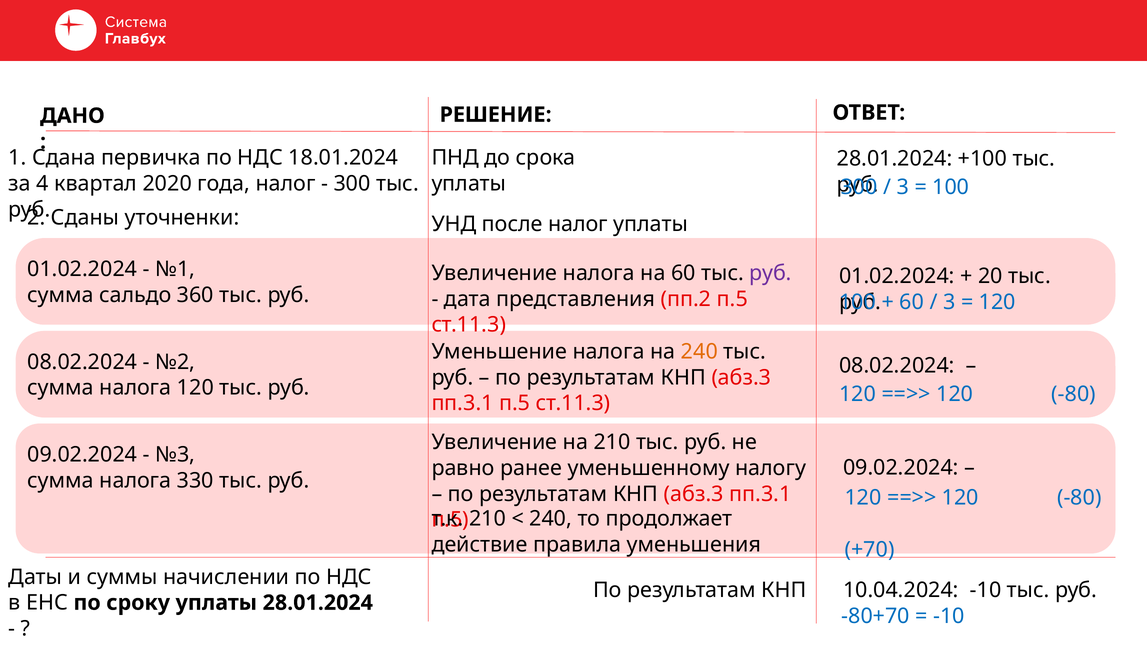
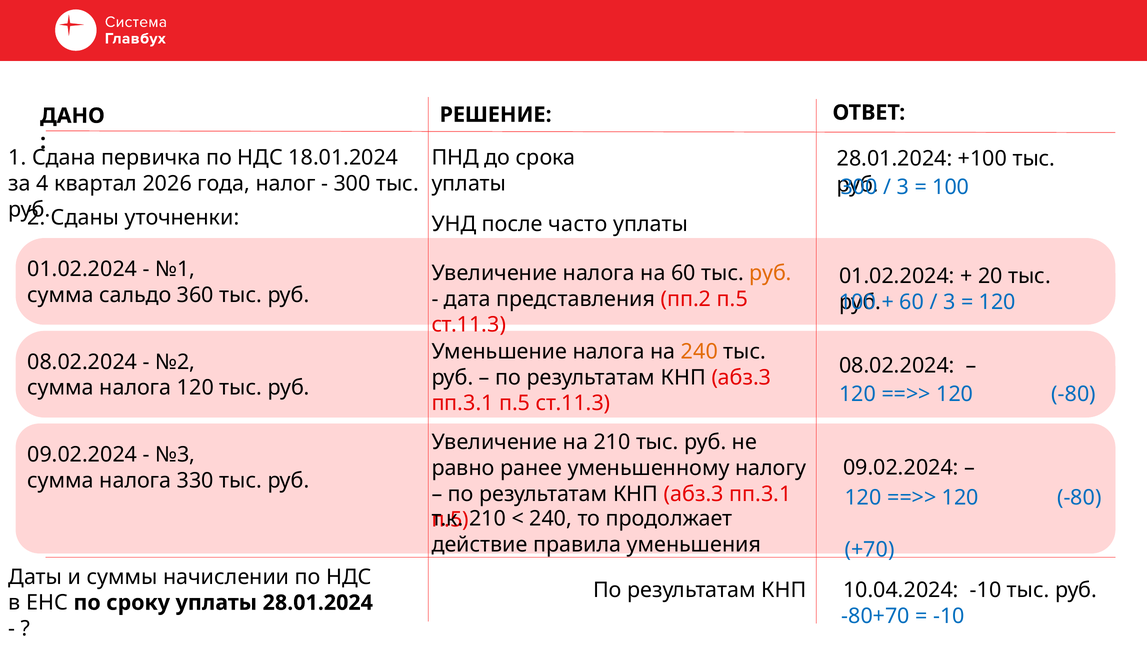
2020: 2020 -> 2026 (167, 184)
после налог: налог -> часто (578, 224)
руб colour: purple -> orange (771, 273)
